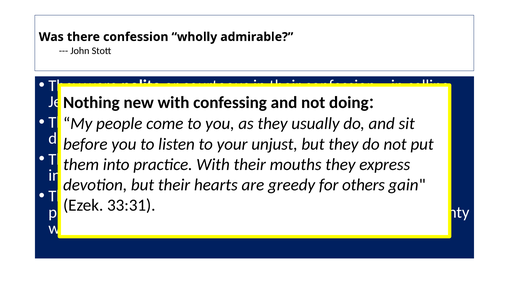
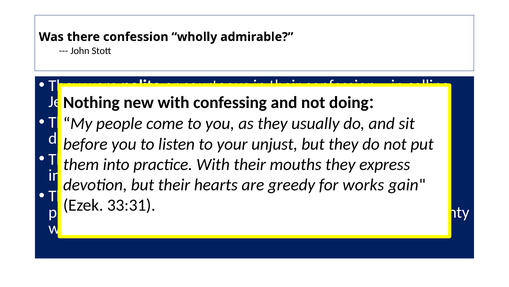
for others: others -> works (363, 184)
